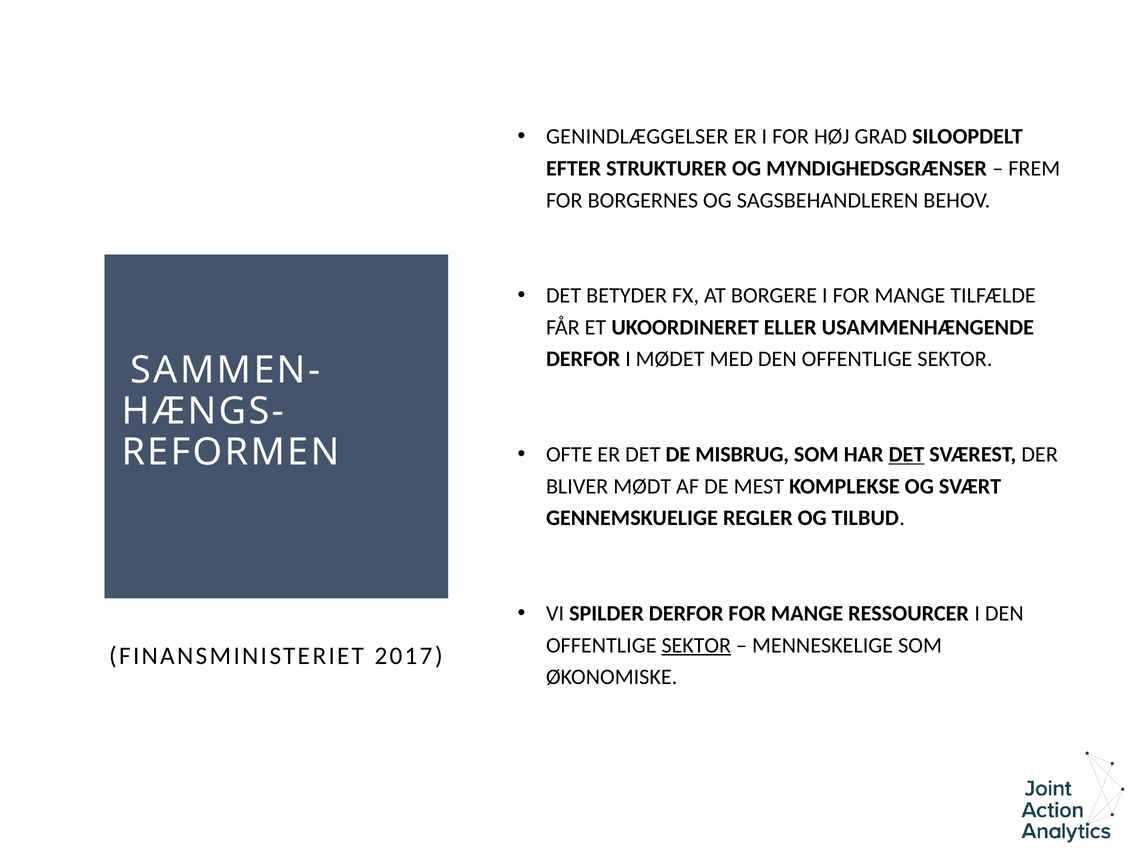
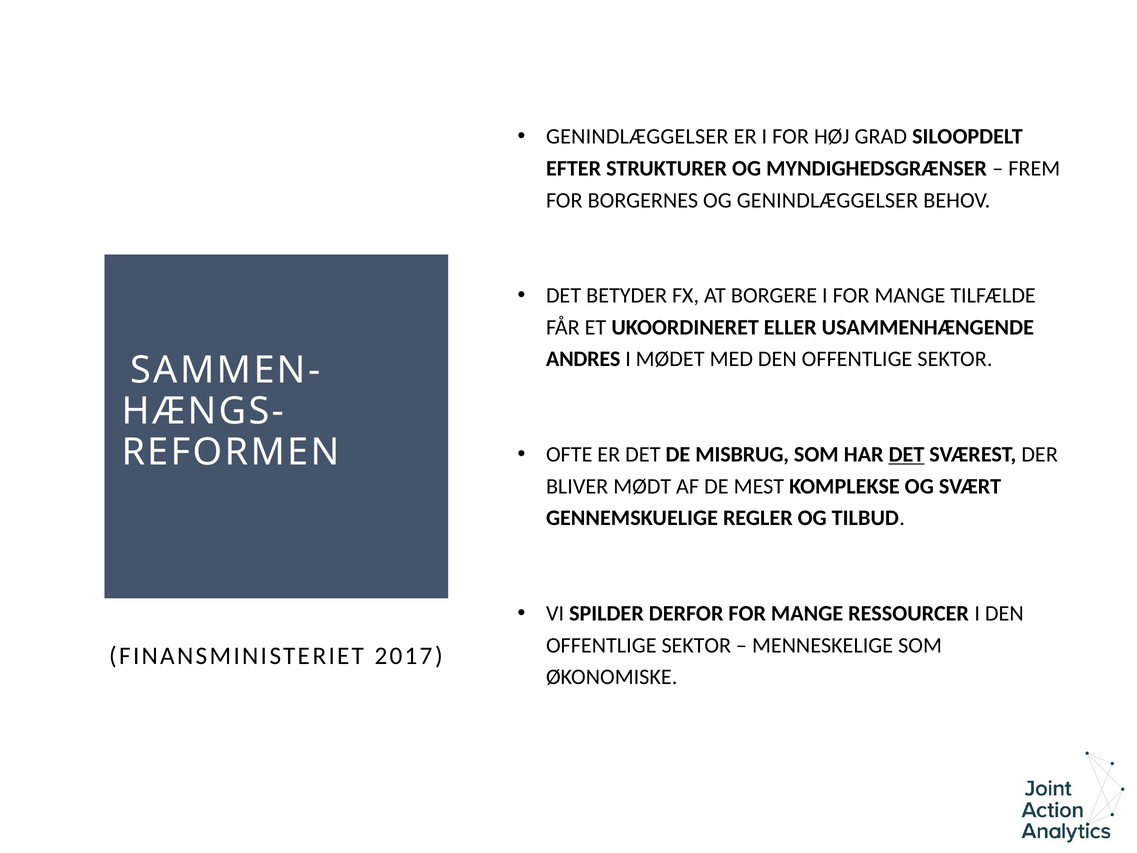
OG SAGSBEHANDLEREN: SAGSBEHANDLEREN -> GENINDLÆGGELSER (827, 200)
DERFOR: DERFOR -> ANDRES (583, 359)
SEKTOR underline: present -> none (696, 645)
